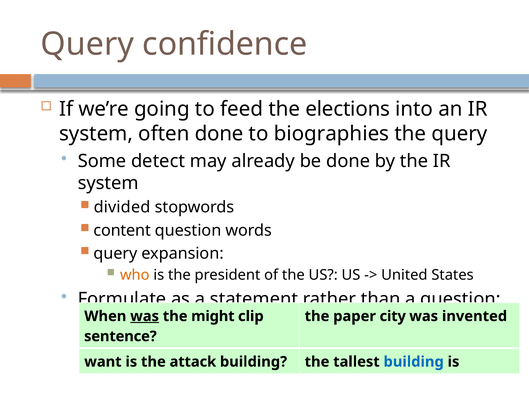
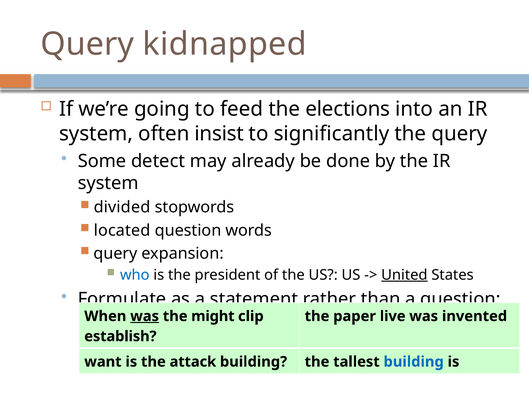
confidence: confidence -> kidnapped (225, 44)
often done: done -> insist (219, 134)
biographies: biographies -> significantly (331, 134)
content: content -> located (122, 230)
who colour: orange -> blue (135, 275)
United underline: none -> present (404, 275)
city: city -> live (393, 316)
sentence: sentence -> establish (120, 336)
